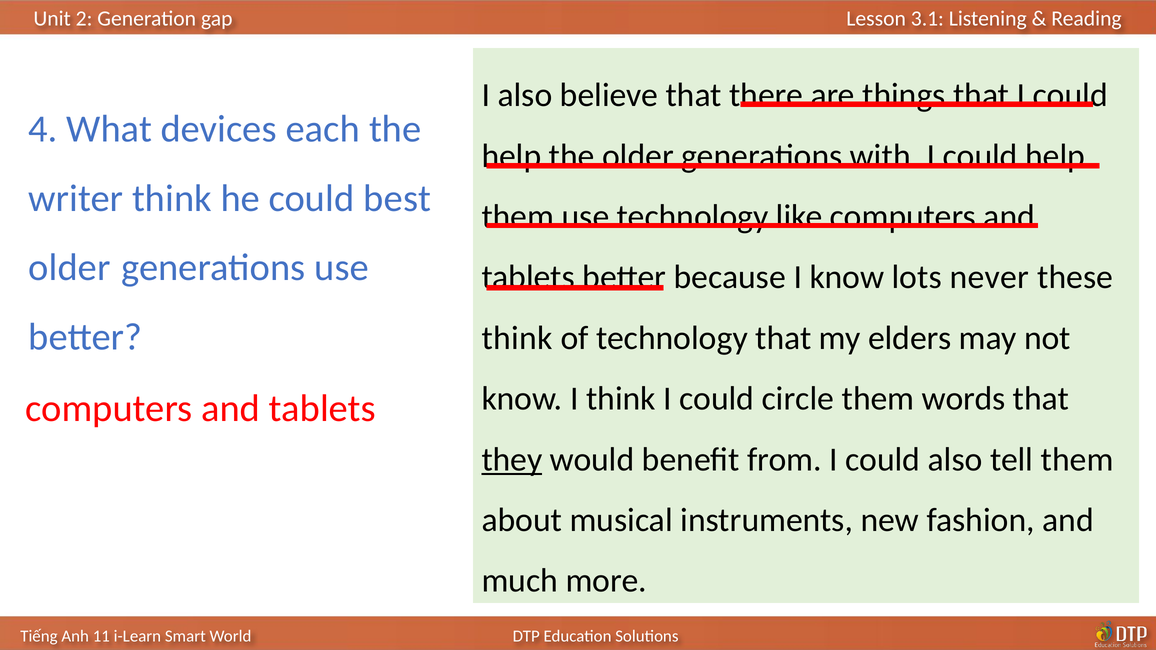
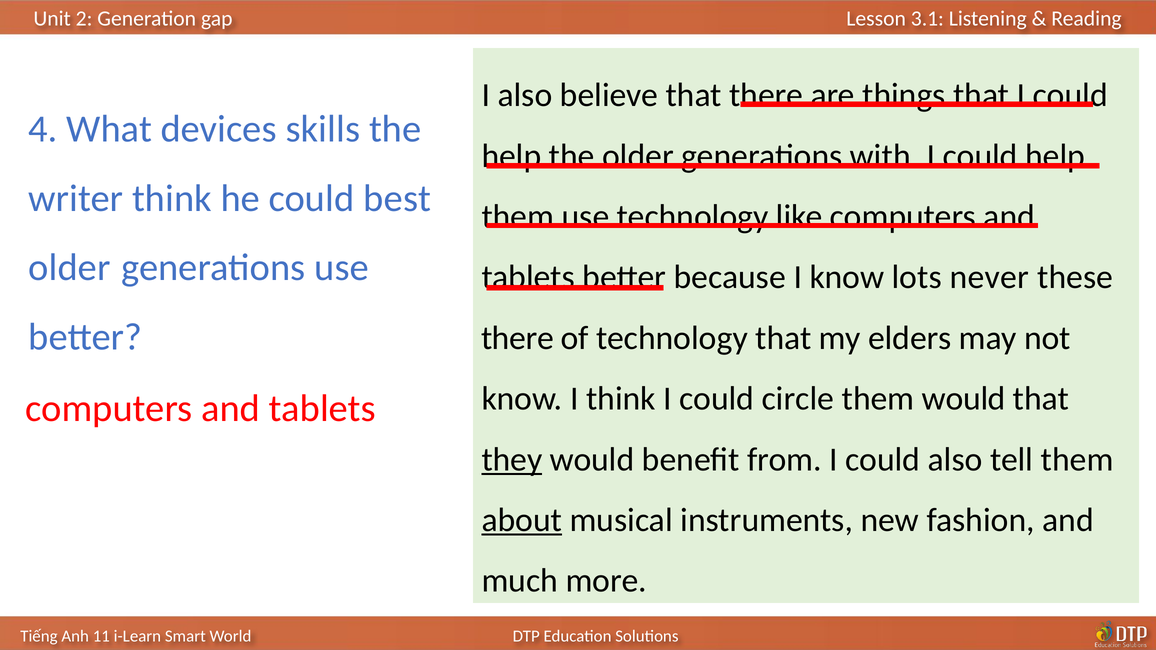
each: each -> skills (323, 129)
think: think -> there (517, 338)
them words: words -> would (964, 399)
about underline: none -> present (522, 520)
